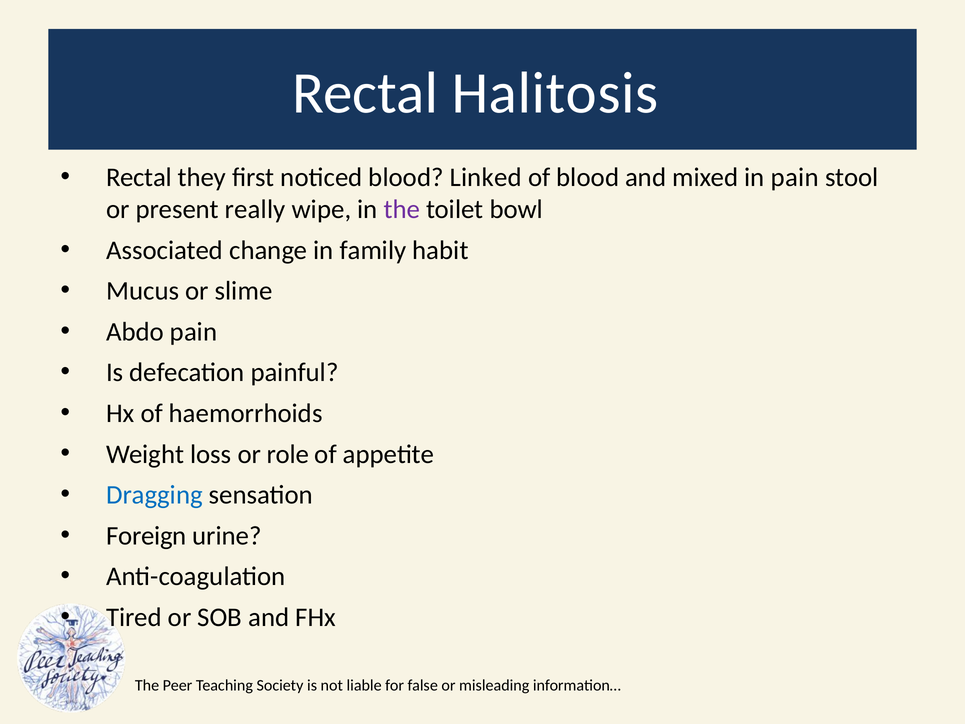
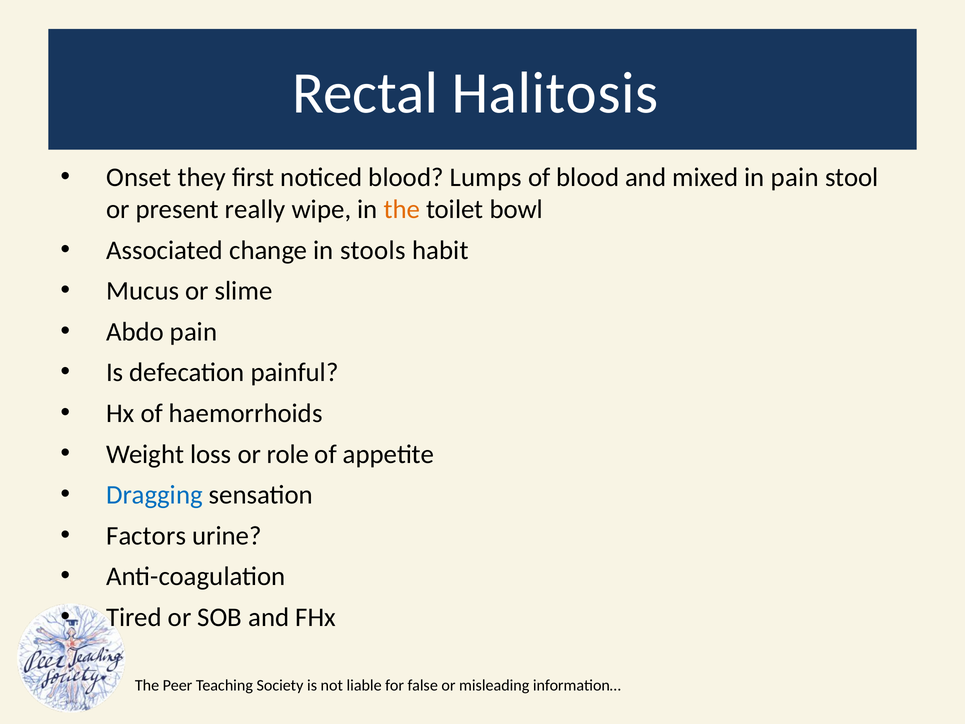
Rectal: Rectal -> Onset (139, 177)
Linked: Linked -> Lumps (486, 177)
the colour: purple -> orange (402, 209)
family: family -> stools (373, 250)
Foreign: Foreign -> Factors (146, 536)
